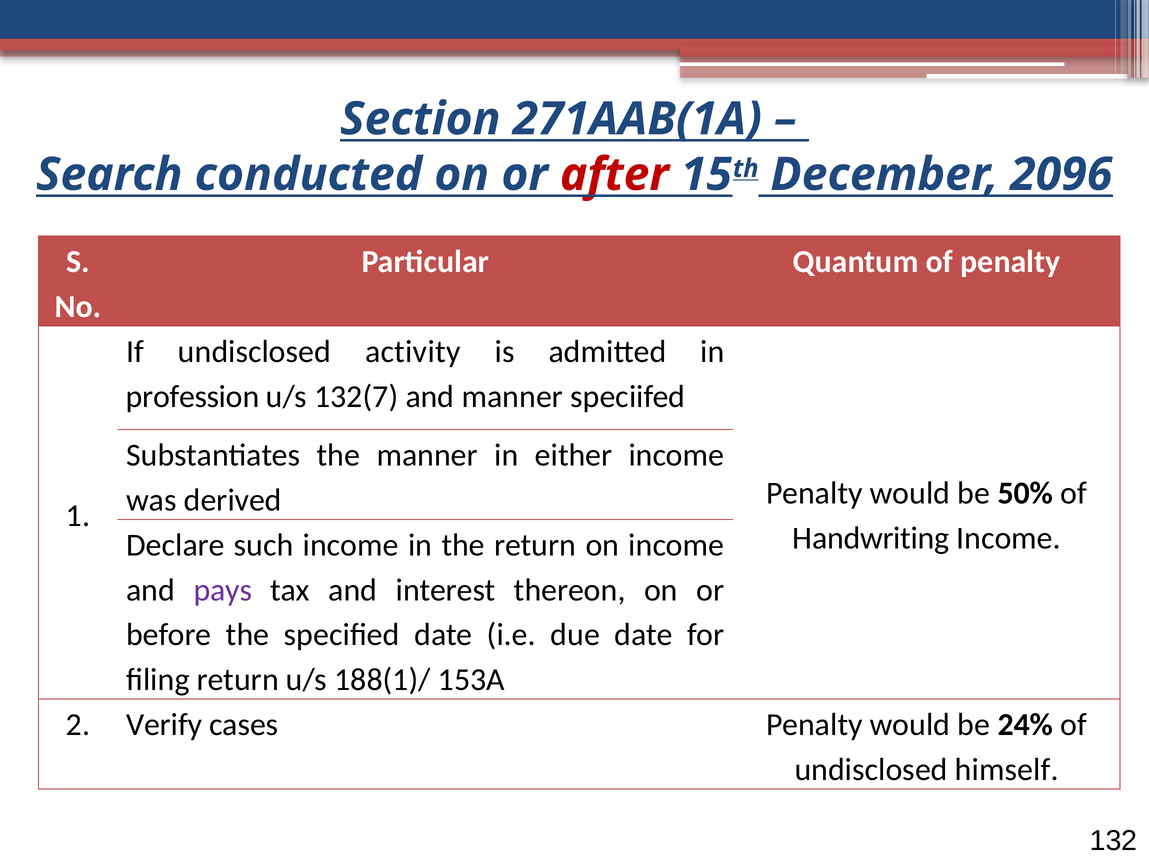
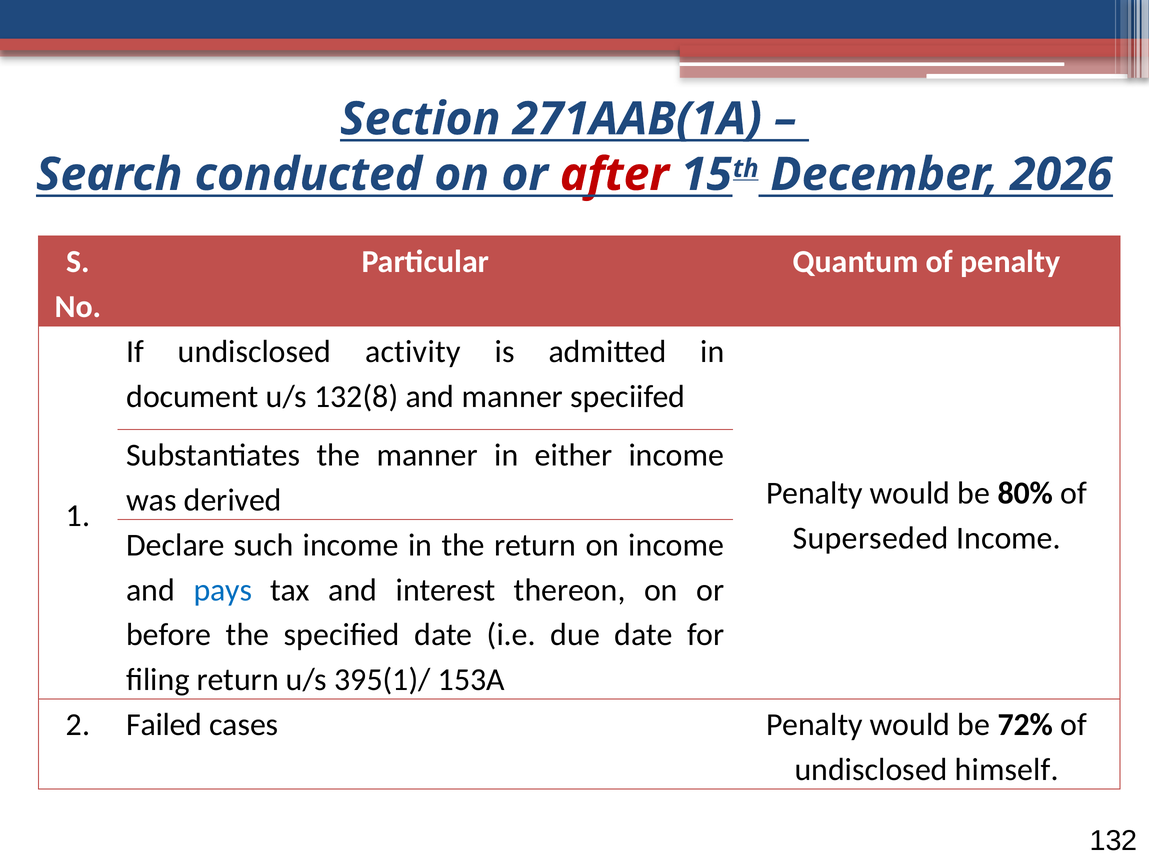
2096: 2096 -> 2026 (1061, 175)
profession: profession -> document (192, 397)
132(7: 132(7 -> 132(8 (356, 397)
50%: 50% -> 80% (1025, 493)
Handwriting: Handwriting -> Superseded (871, 538)
pays colour: purple -> blue (223, 590)
188(1)/: 188(1)/ -> 395(1)/ (382, 680)
Verify: Verify -> Failed (164, 725)
24%: 24% -> 72% (1025, 725)
